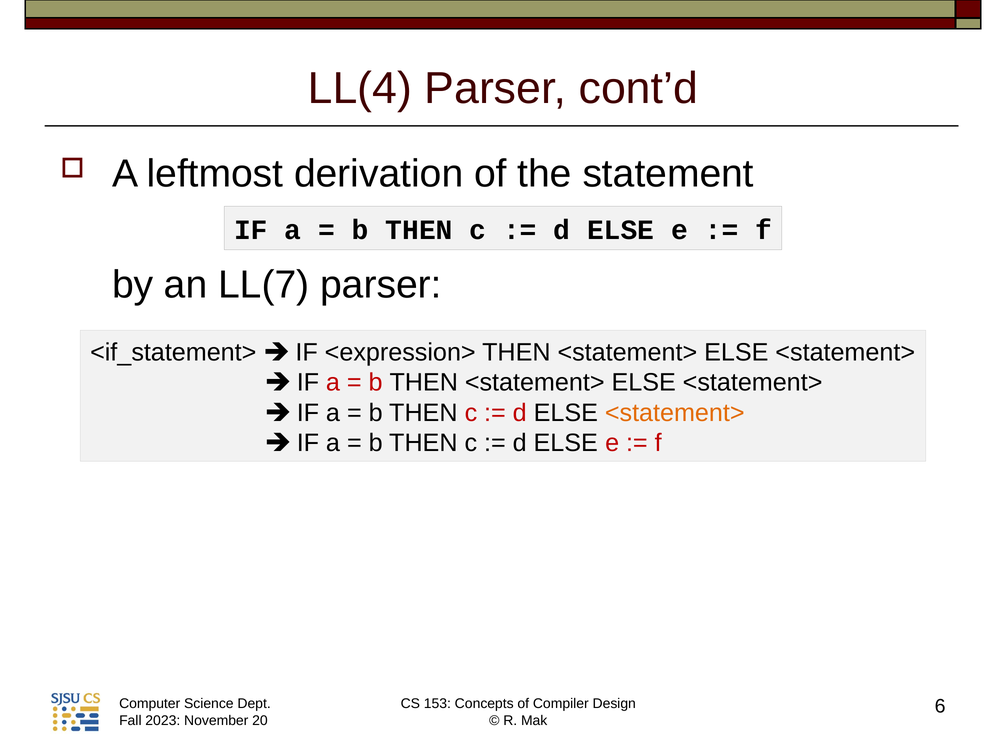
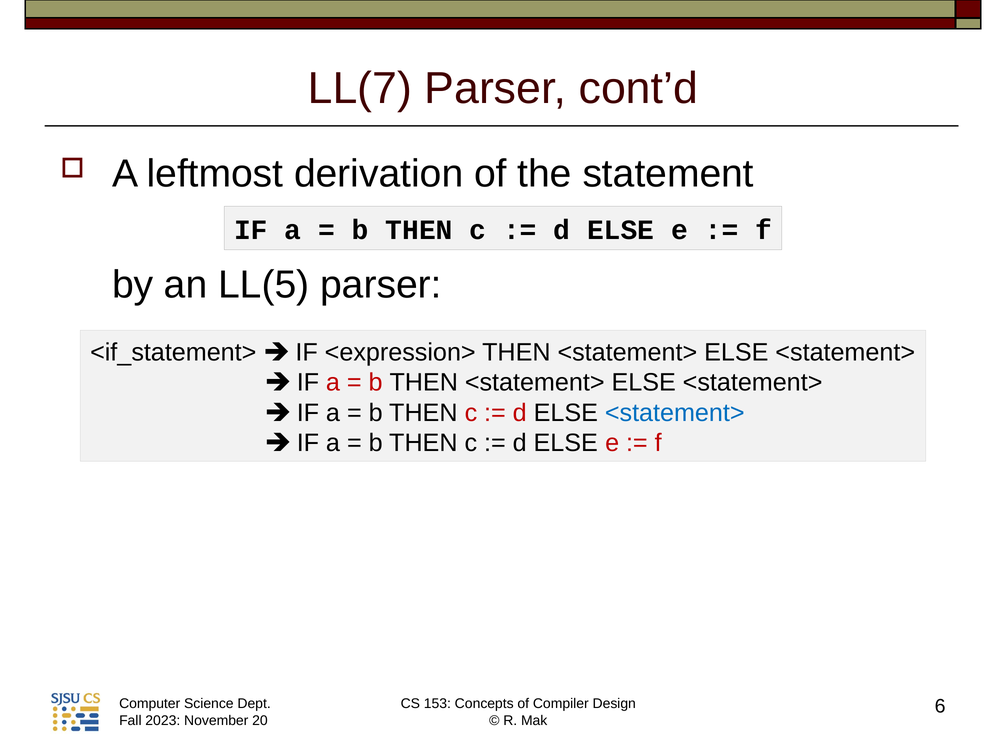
LL(4: LL(4 -> LL(7 (360, 89)
LL(7: LL(7 -> LL(5 (264, 284)
<statement> colour: orange -> blue (675, 412)
